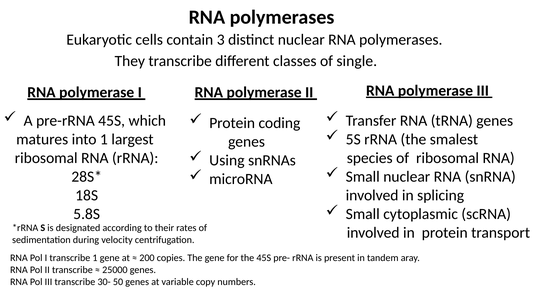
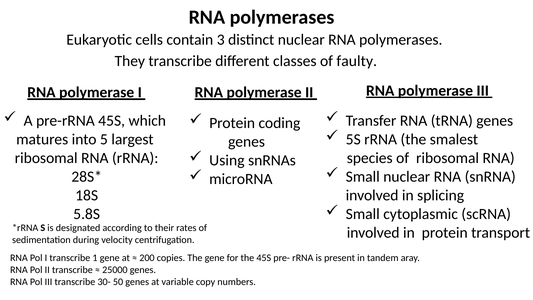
single: single -> faulty (357, 61)
into 1: 1 -> 5 (104, 139)
